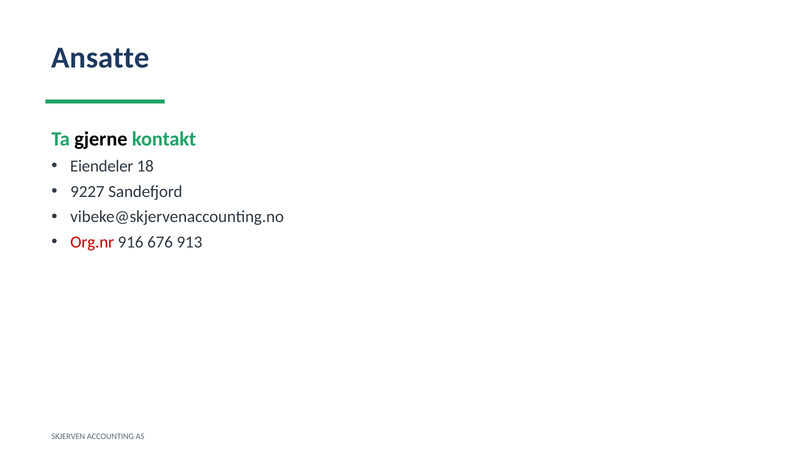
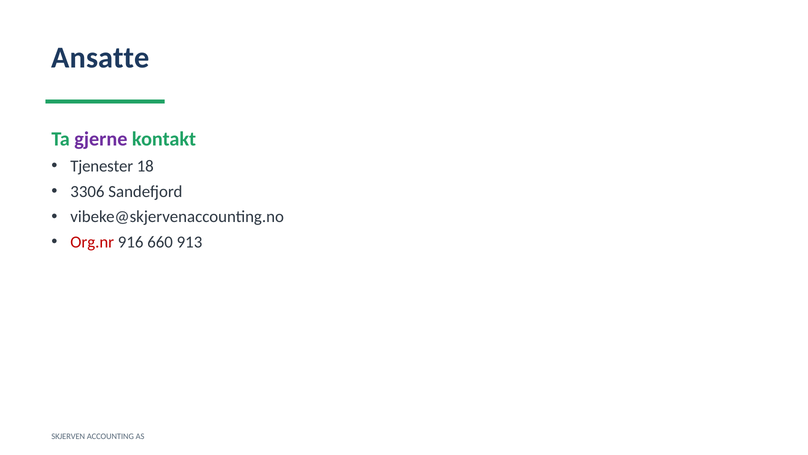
gjerne colour: black -> purple (101, 139)
Eiendeler: Eiendeler -> Tjenester (102, 166)
9227: 9227 -> 3306 (87, 191)
676: 676 -> 660 (160, 242)
